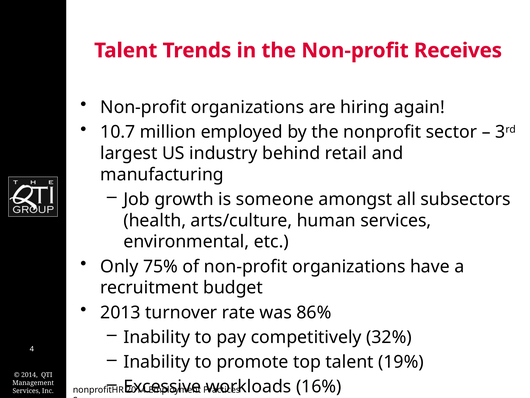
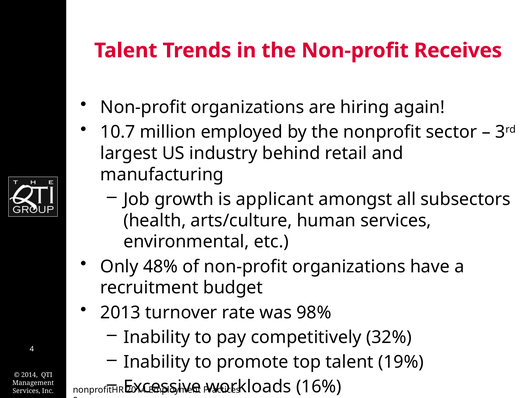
someone: someone -> applicant (275, 199)
75%: 75% -> 48% (161, 266)
86%: 86% -> 98% (314, 312)
